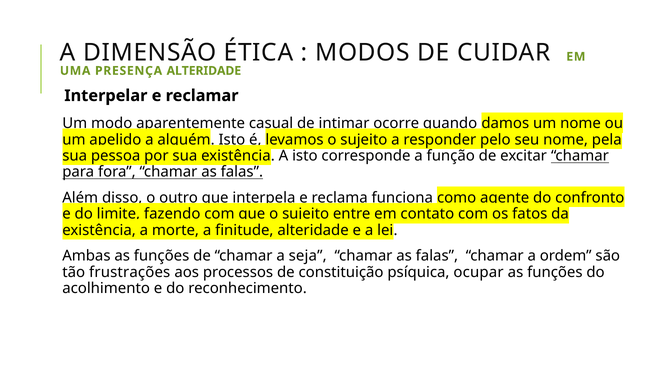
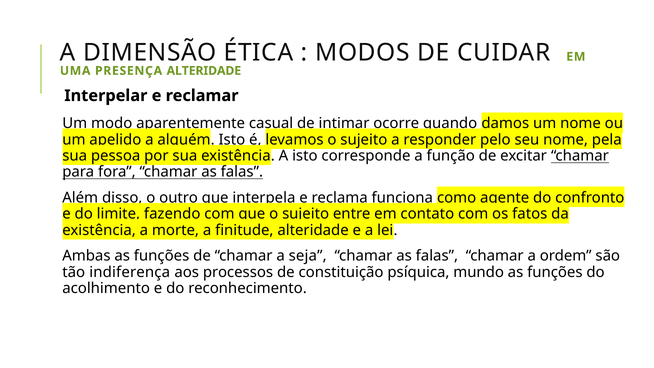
frustrações: frustrações -> indiferença (130, 272)
ocupar: ocupar -> mundo (479, 272)
